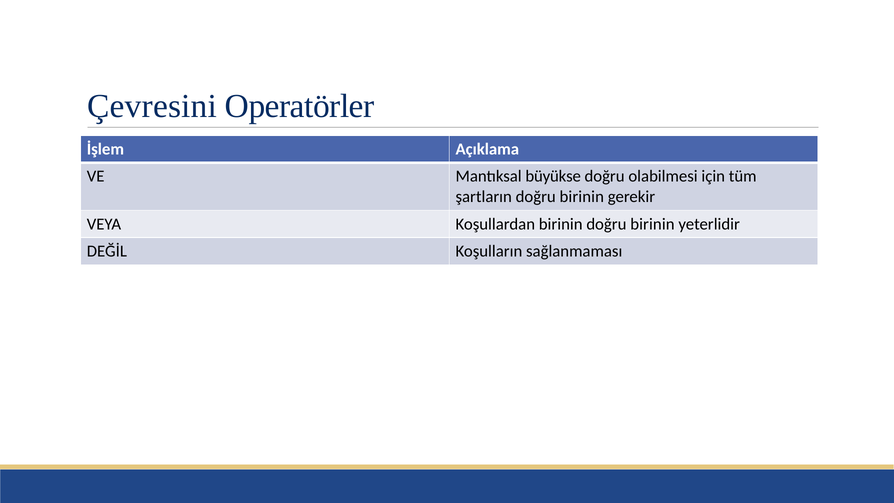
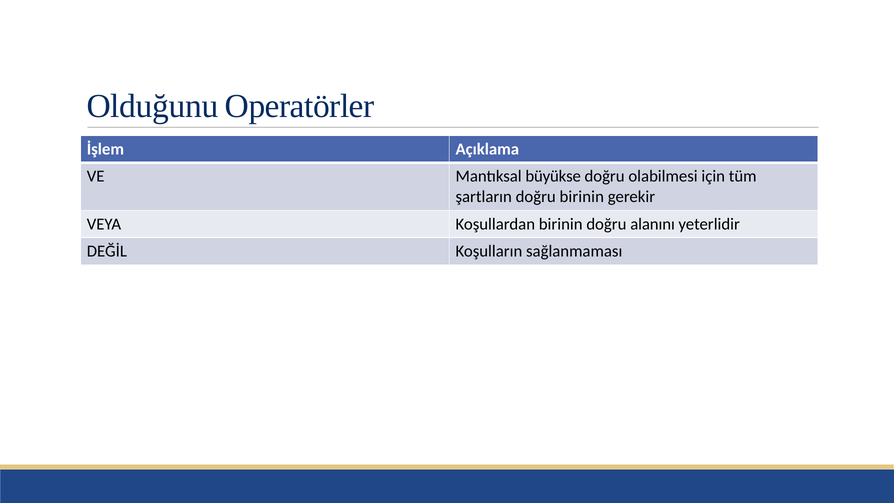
Çevresini: Çevresini -> Olduğunu (152, 106)
birinin doğru birinin: birinin -> alanını (653, 224)
